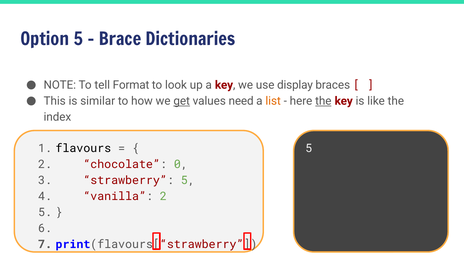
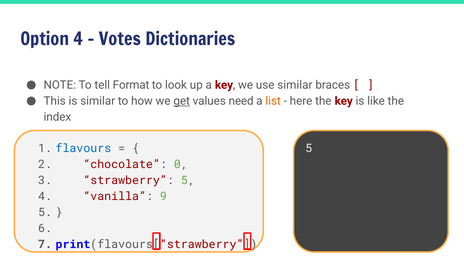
Option 5: 5 -> 4 (78, 39)
Brace: Brace -> Votes (120, 39)
use display: display -> similar (295, 85)
the underline: present -> none (323, 101)
flavours colour: black -> blue (83, 148)
vanilla 2: 2 -> 9 (163, 196)
